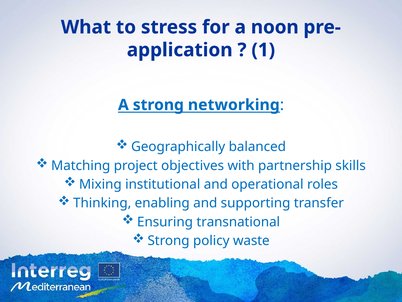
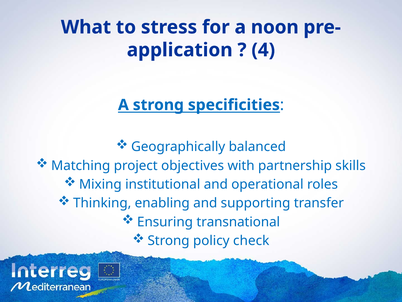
1: 1 -> 4 (263, 50)
networking: networking -> specificities (234, 105)
waste: waste -> check (251, 240)
